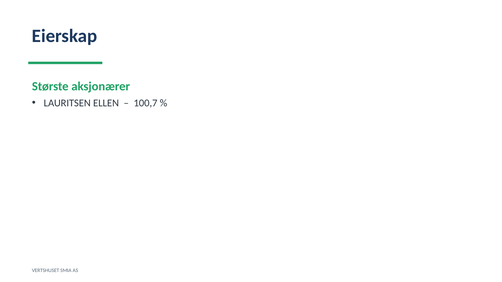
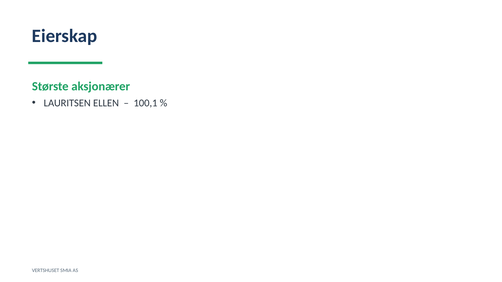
100,7: 100,7 -> 100,1 (146, 103)
